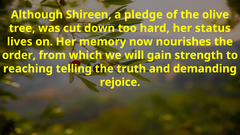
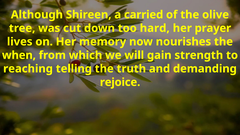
pledge: pledge -> carried (144, 15)
status: status -> prayer (213, 28)
order: order -> when (19, 55)
